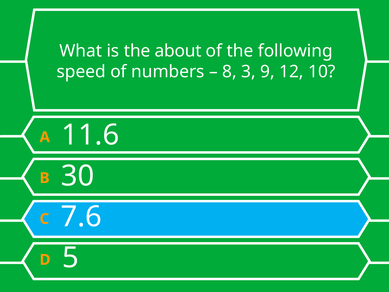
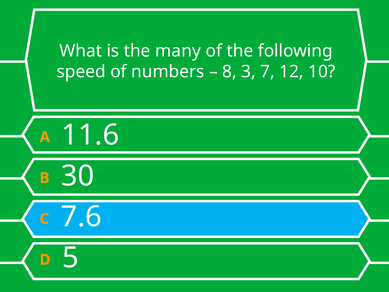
about: about -> many (178, 51)
9: 9 -> 7 (267, 72)
